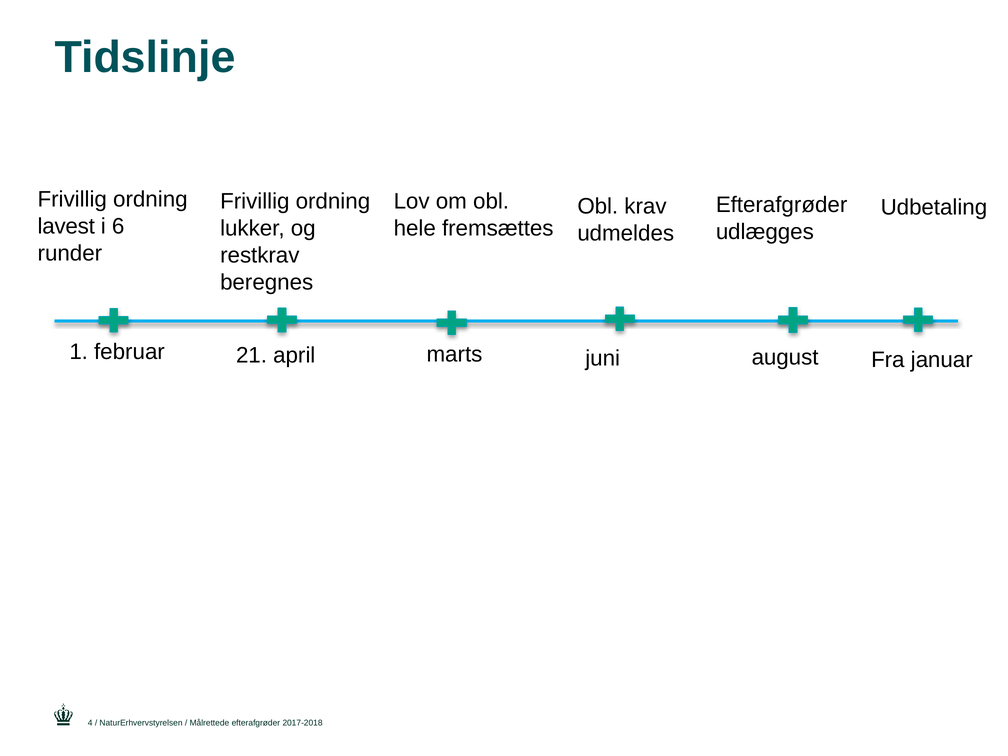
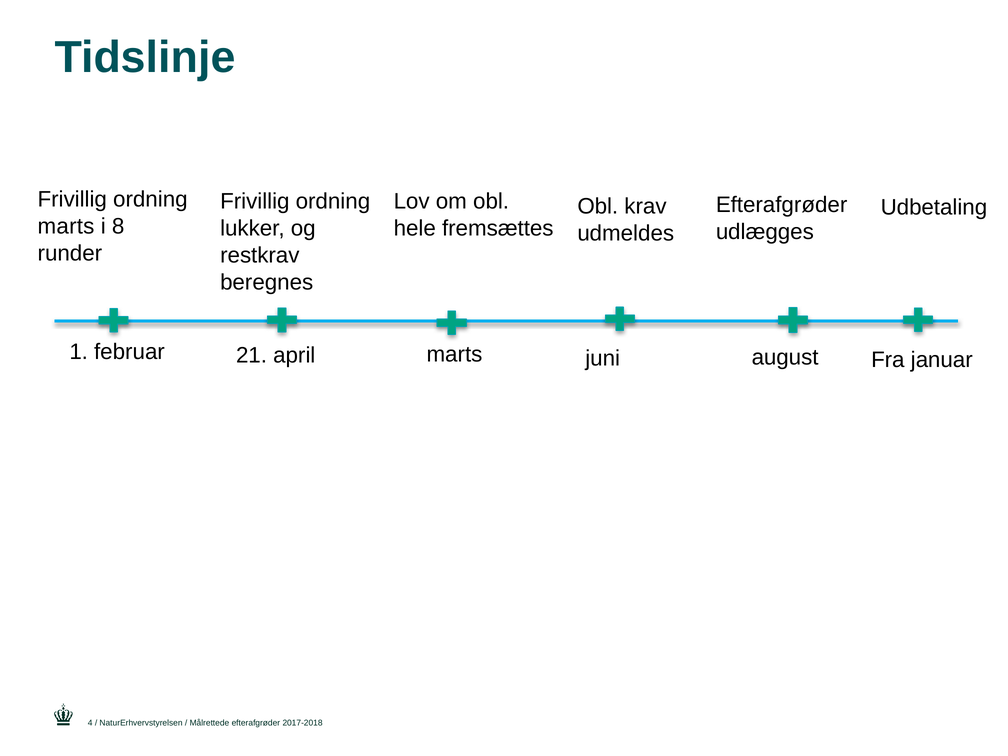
lavest: lavest -> marts (66, 226)
6: 6 -> 8 (118, 226)
